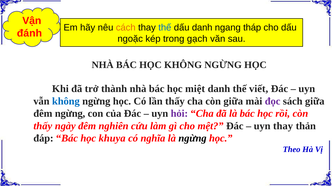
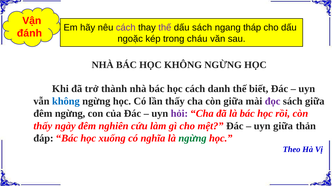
cách colour: orange -> purple (126, 28)
thế colour: blue -> purple (165, 28)
dấu danh: danh -> sách (202, 28)
gạch: gạch -> cháu (197, 39)
học miệt: miệt -> cách (195, 89)
viết: viết -> biết (259, 89)
uyn thay: thay -> giữa (283, 126)
khuya: khuya -> xuống (112, 139)
ngừng colour: black -> green (193, 139)
